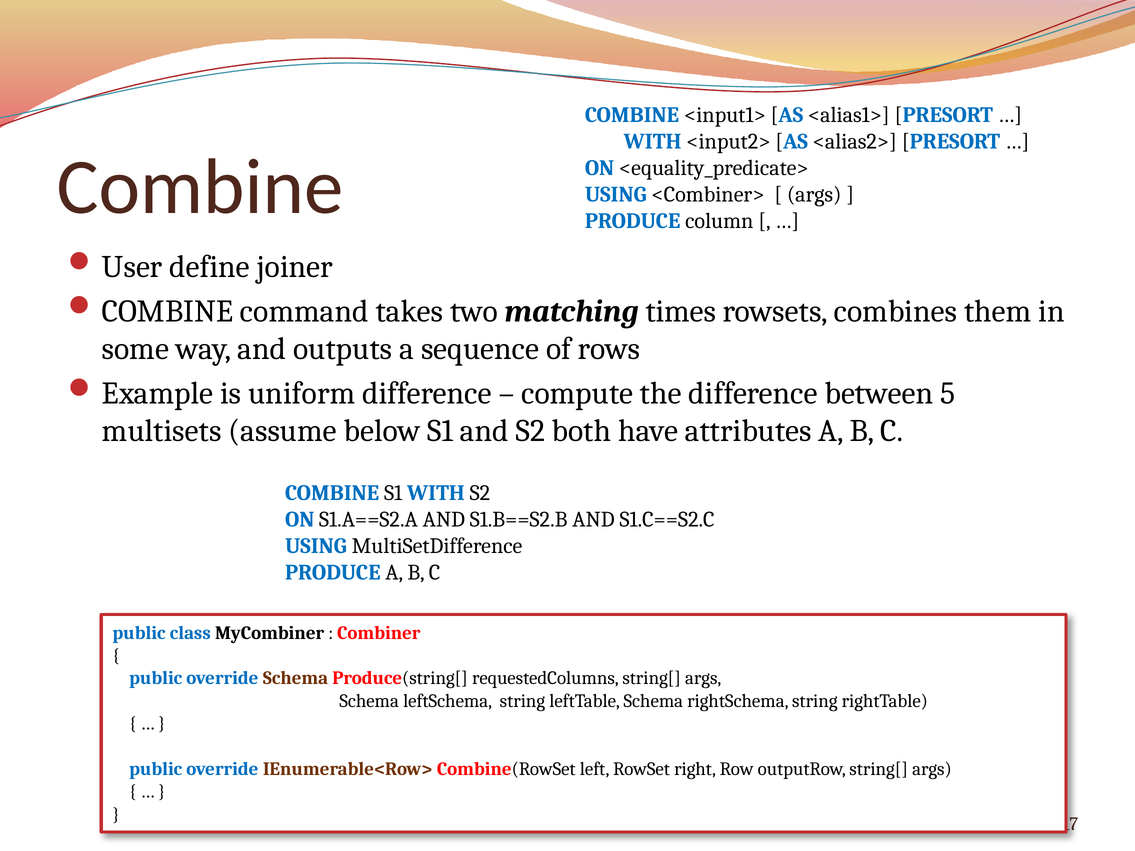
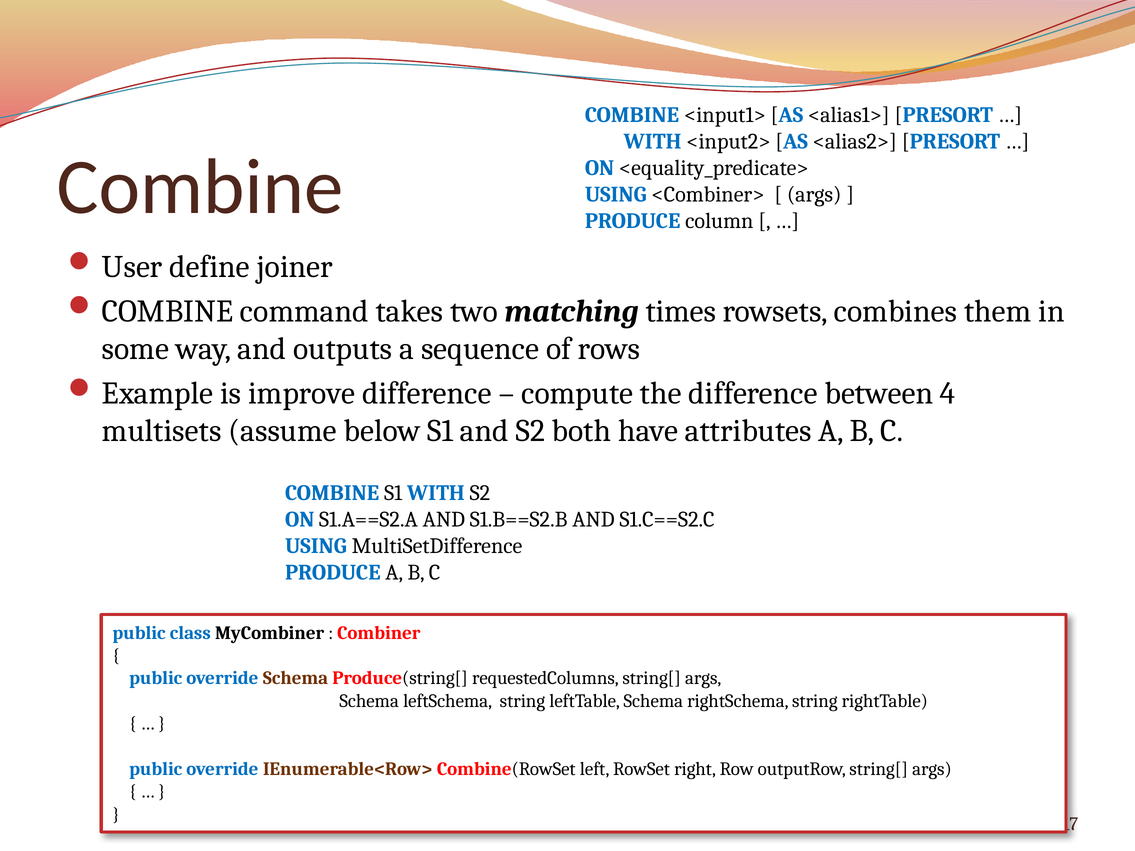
uniform: uniform -> improve (302, 393)
5: 5 -> 4 (948, 393)
